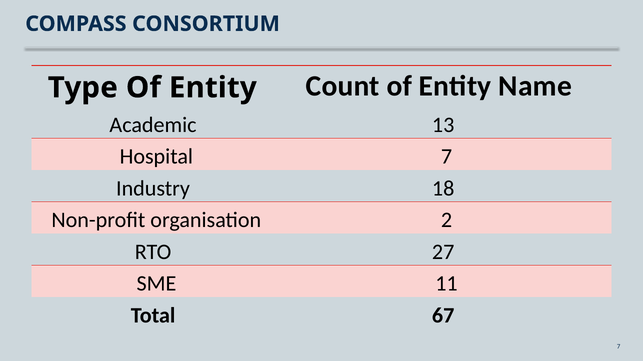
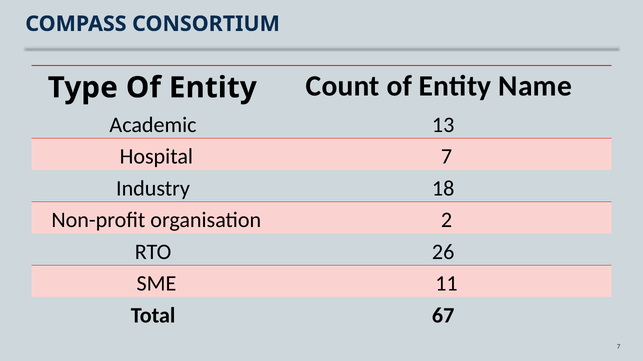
27: 27 -> 26 (443, 252)
